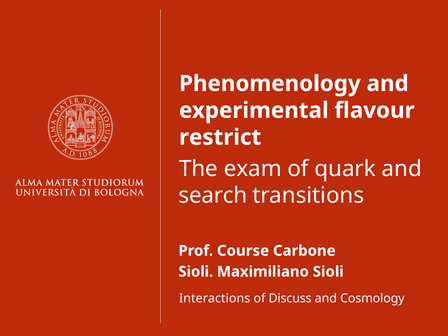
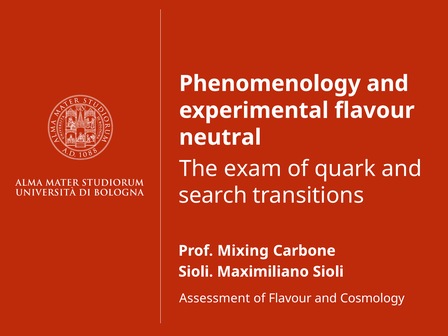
restrict: restrict -> neutral (220, 137)
Course: Course -> Mixing (243, 251)
Interactions: Interactions -> Assessment (215, 299)
of Discuss: Discuss -> Flavour (290, 299)
